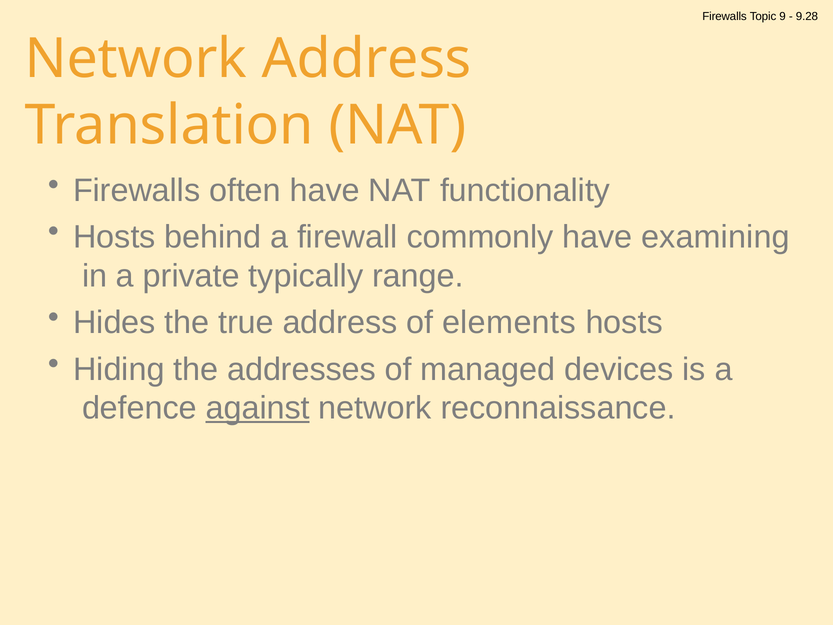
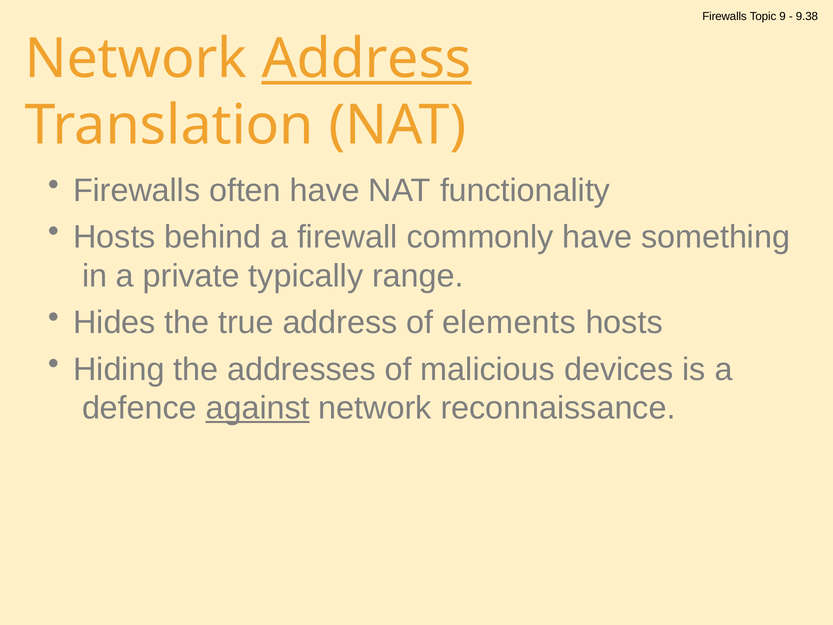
9.28: 9.28 -> 9.38 (807, 16)
Address underline: none -> present (367, 59)
examining: examining -> something (716, 237)
managed: managed -> malicious (488, 369)
